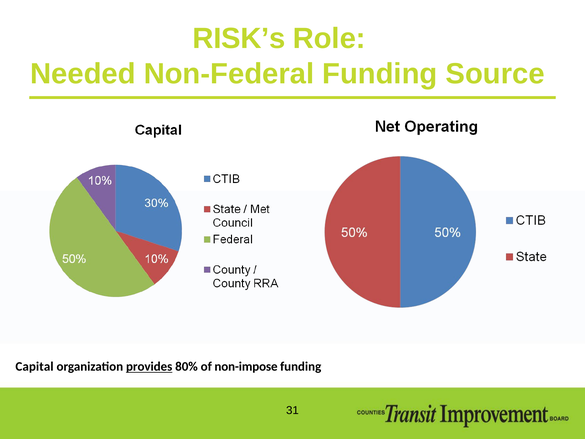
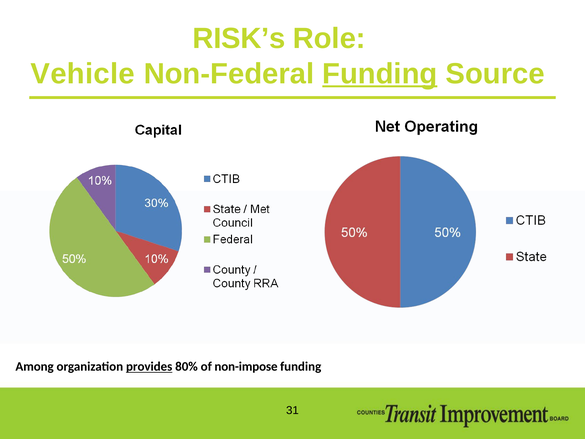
Needed: Needed -> Vehicle (83, 74)
Funding underline: none -> present (380, 74)
Capital: Capital -> Among (35, 366)
